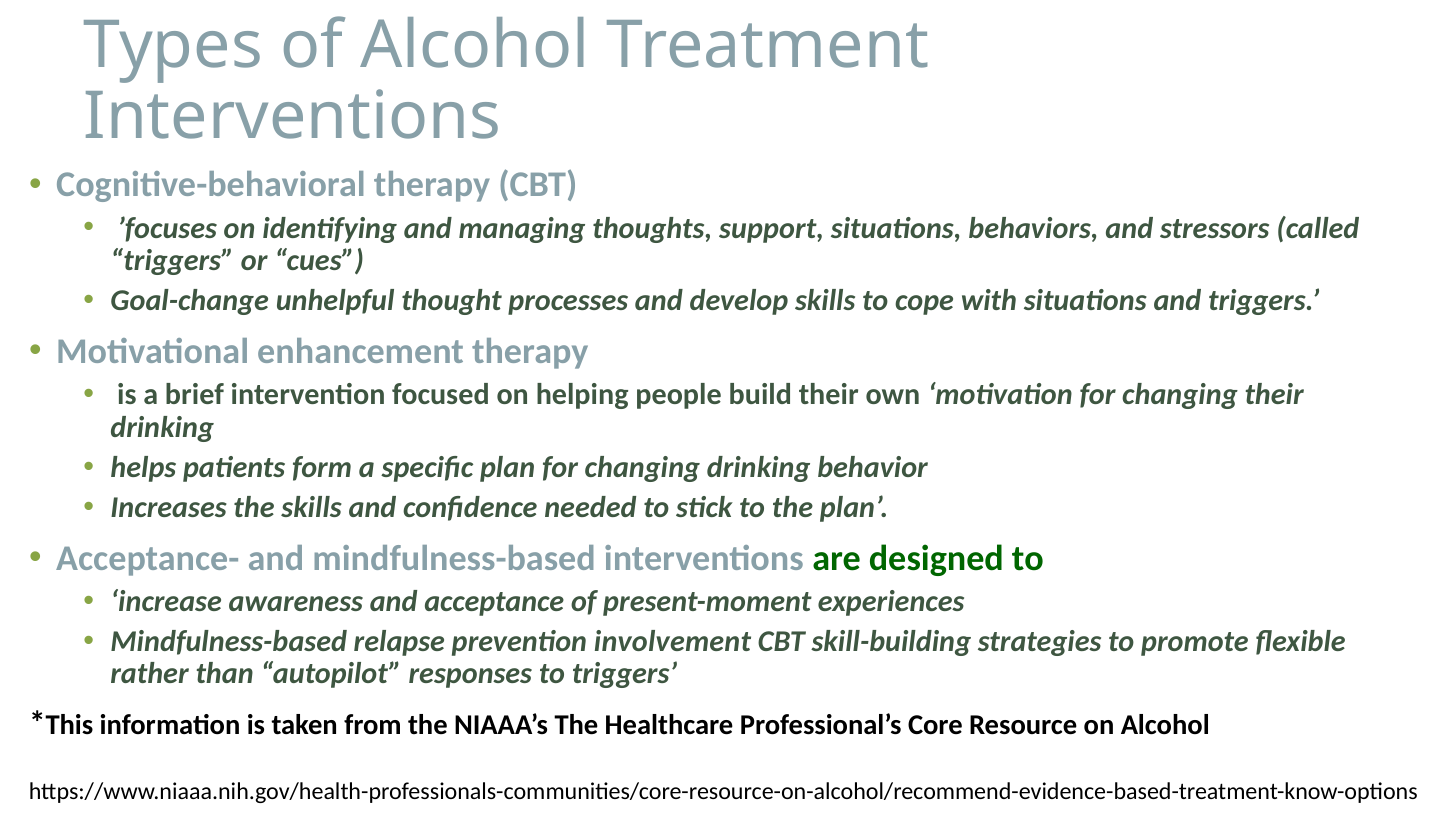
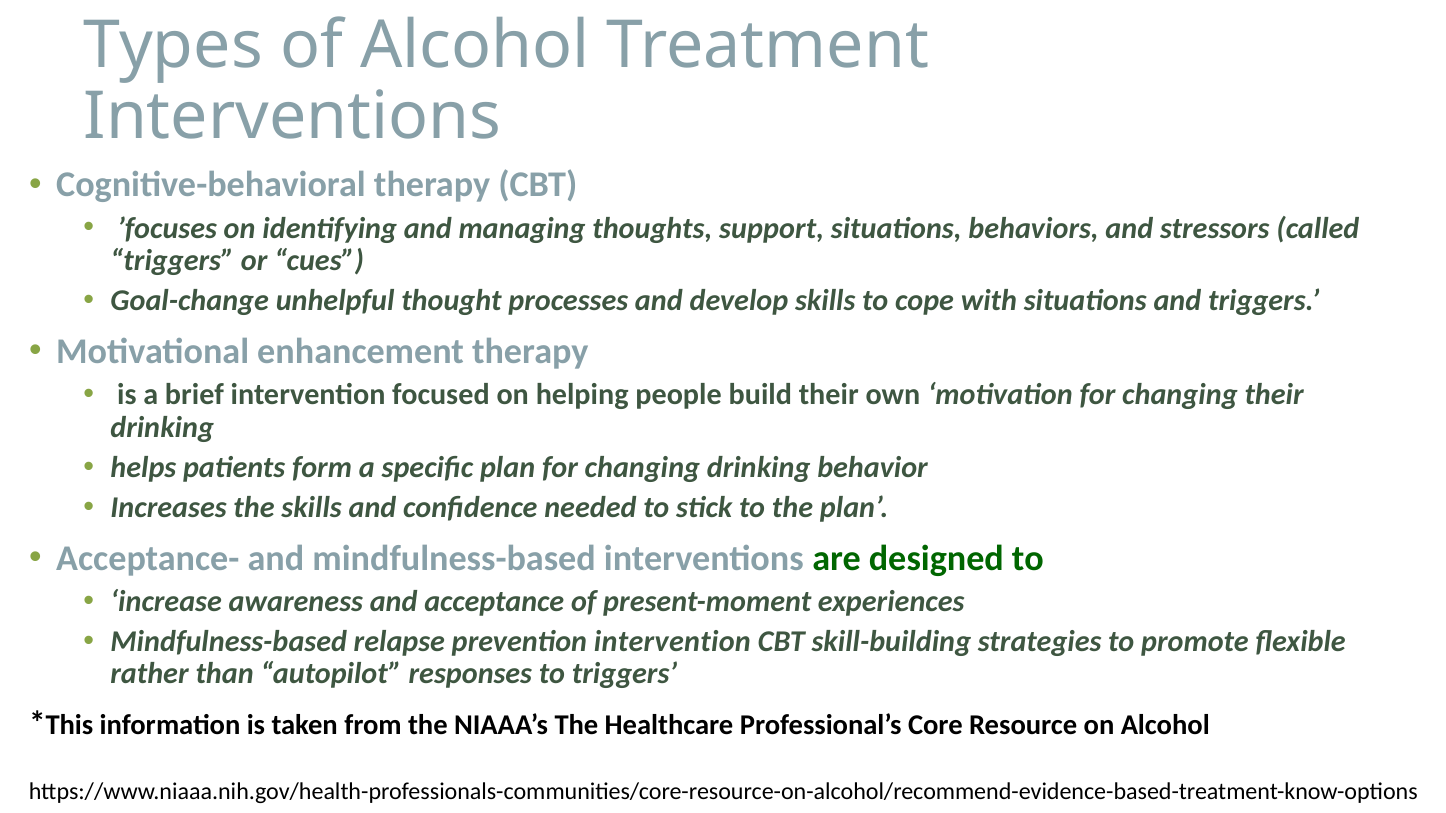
prevention involvement: involvement -> intervention (672, 642)
